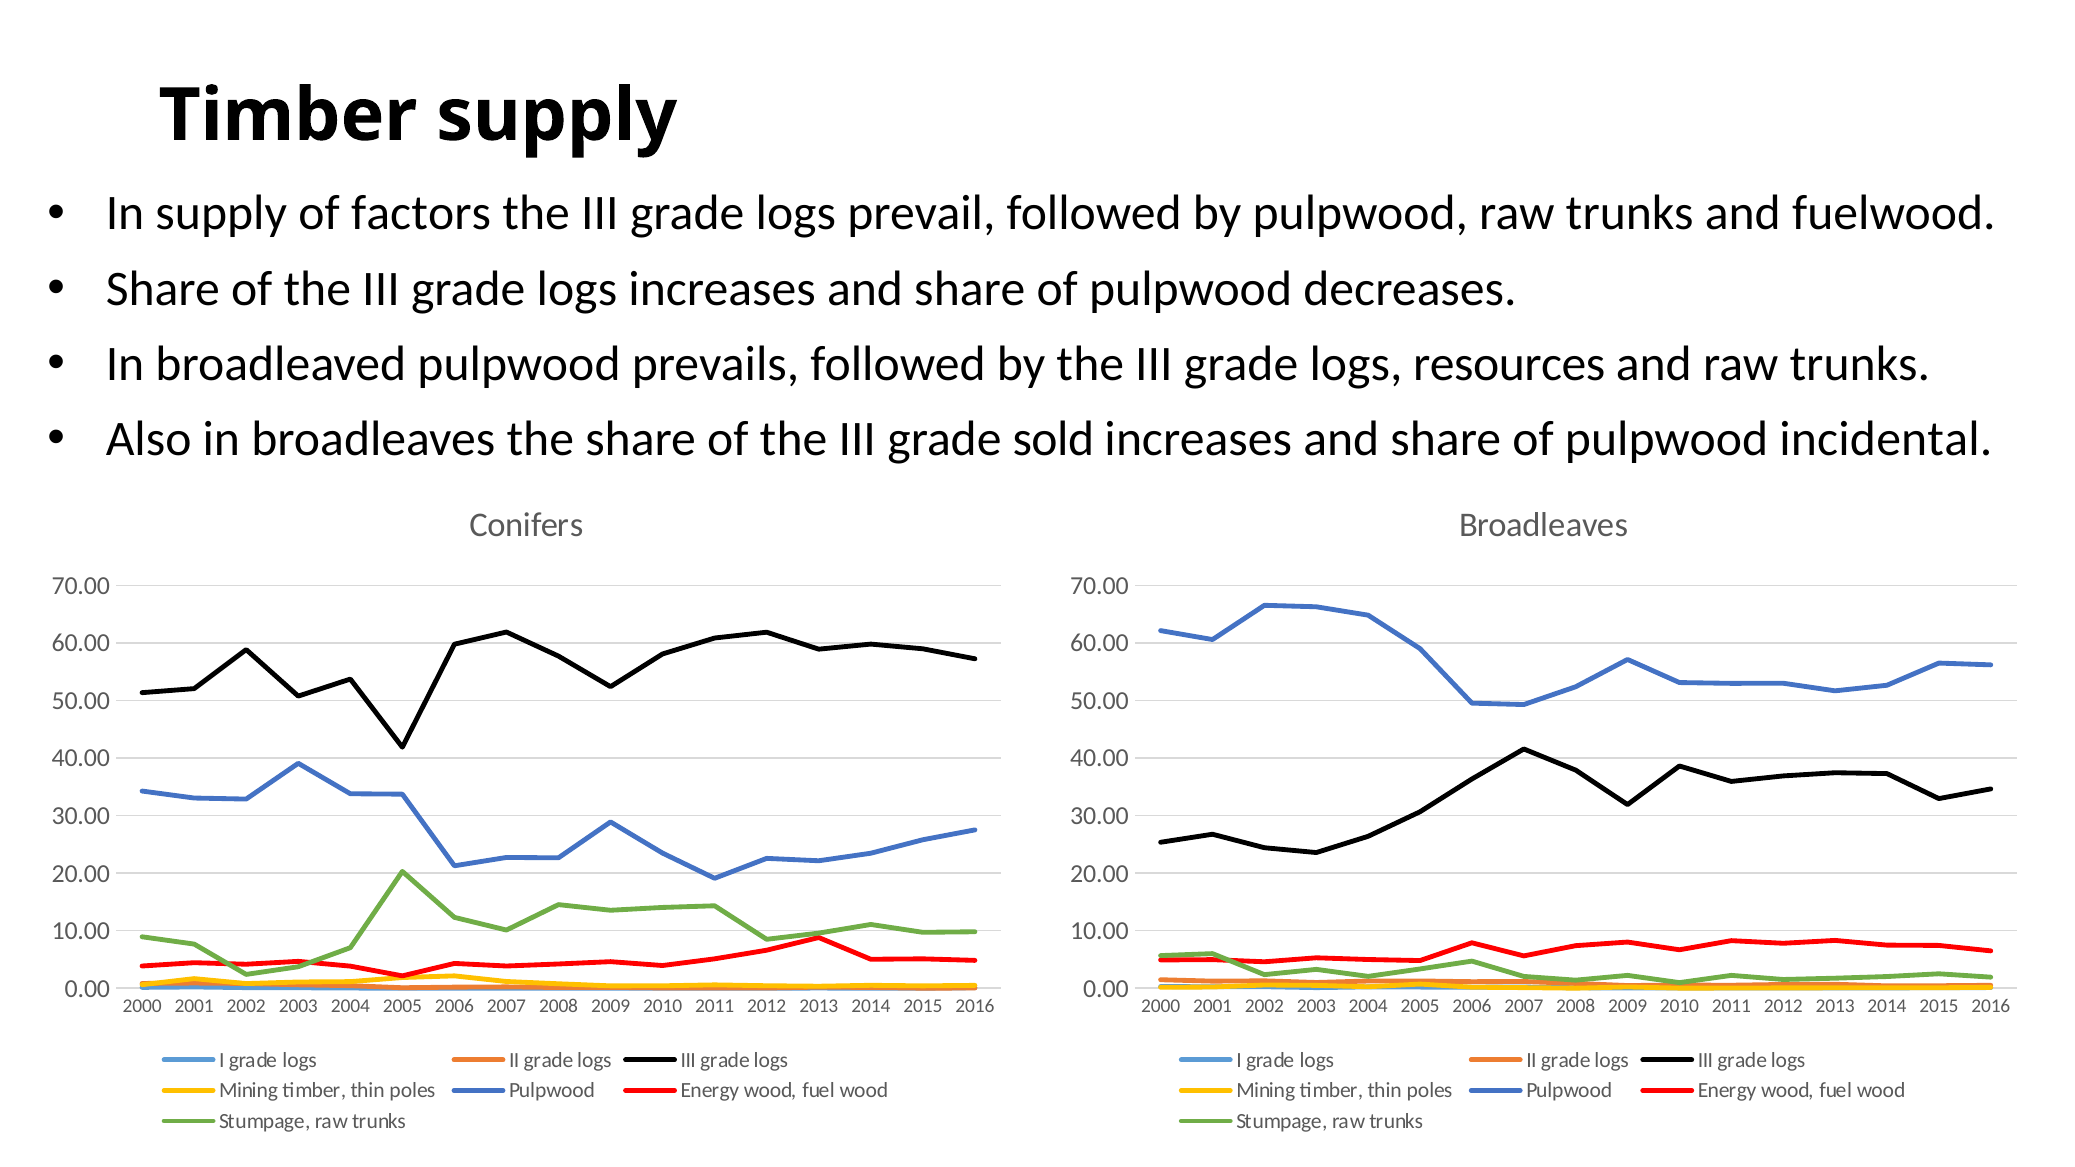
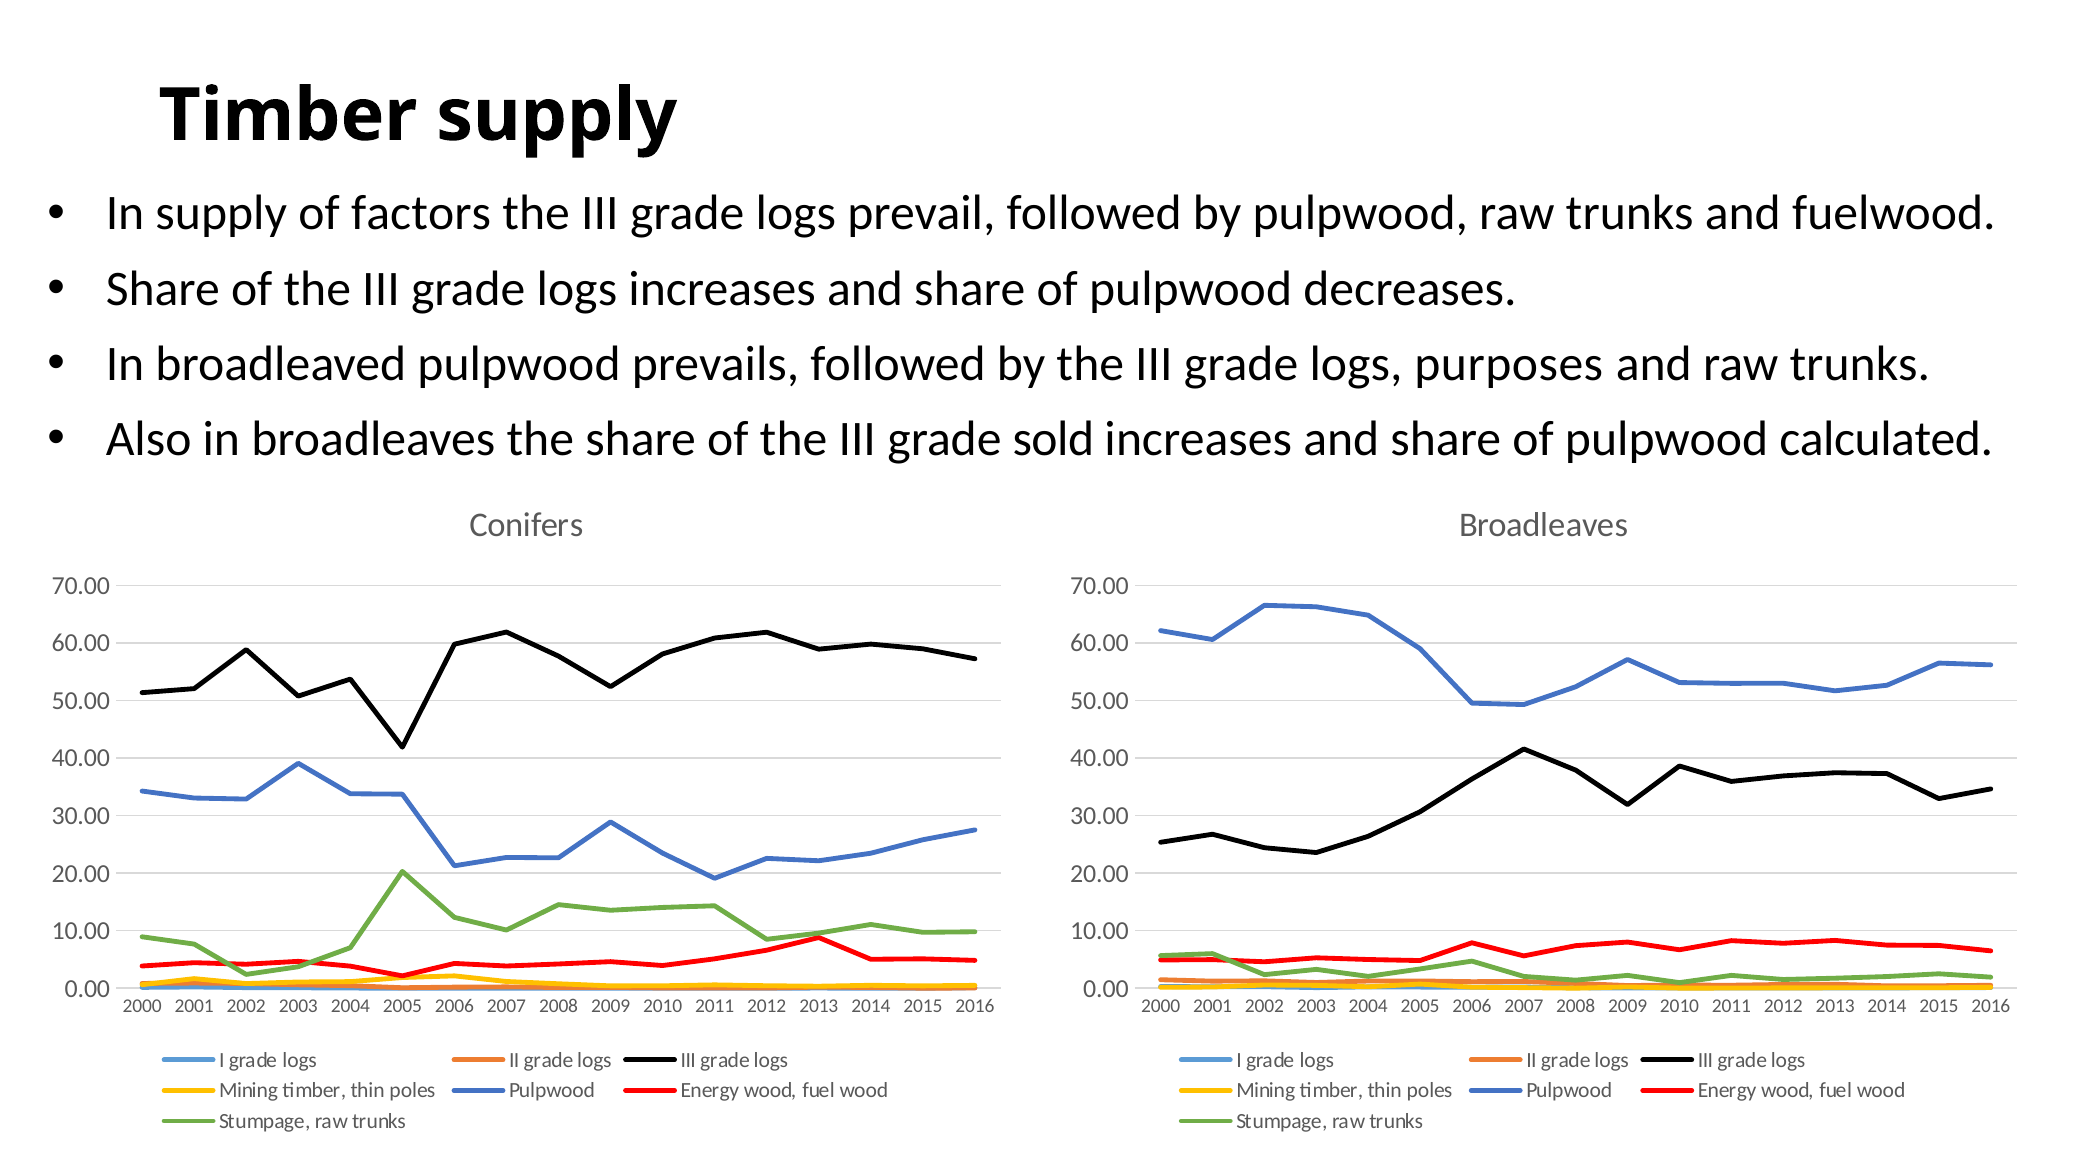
resources: resources -> purposes (1509, 364)
incidental: incidental -> calculated (1886, 439)
